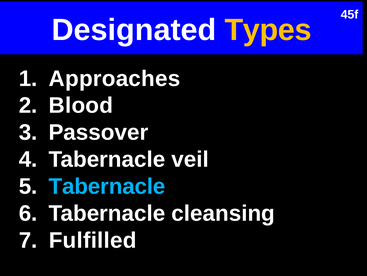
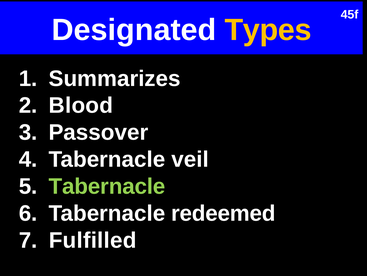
Approaches: Approaches -> Summarizes (115, 78)
Tabernacle colour: light blue -> light green (107, 186)
cleansing: cleansing -> redeemed (223, 213)
